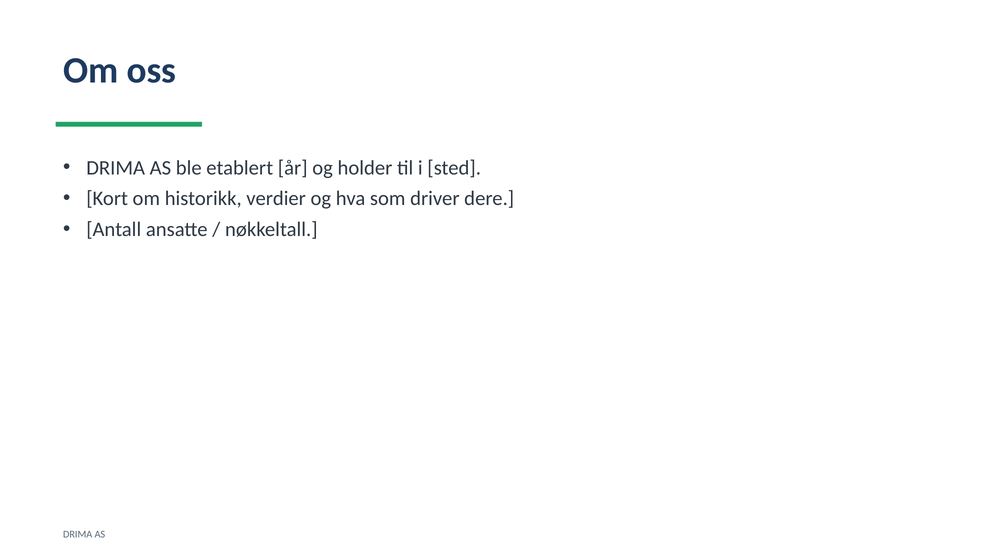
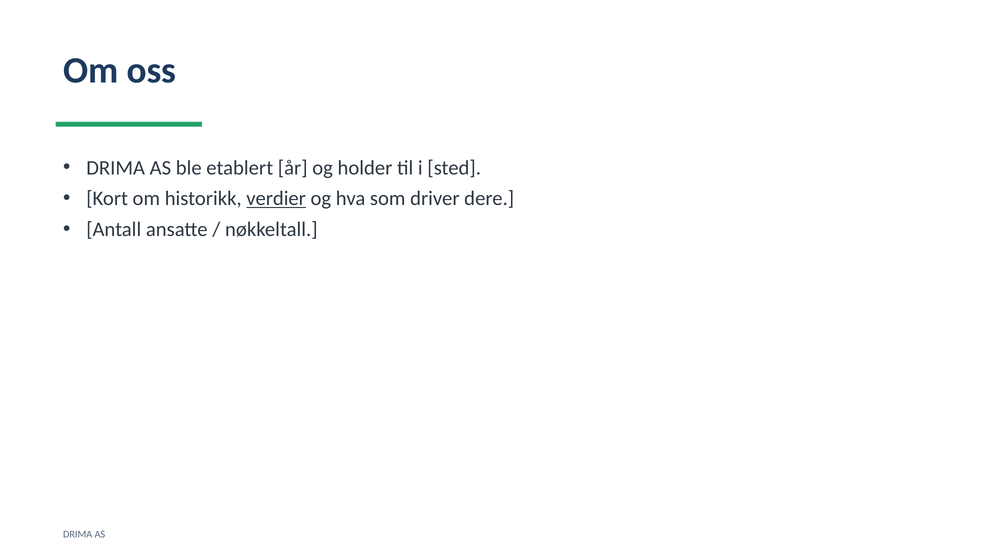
verdier underline: none -> present (276, 199)
